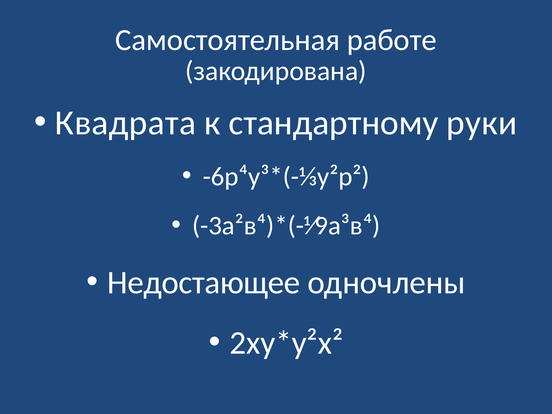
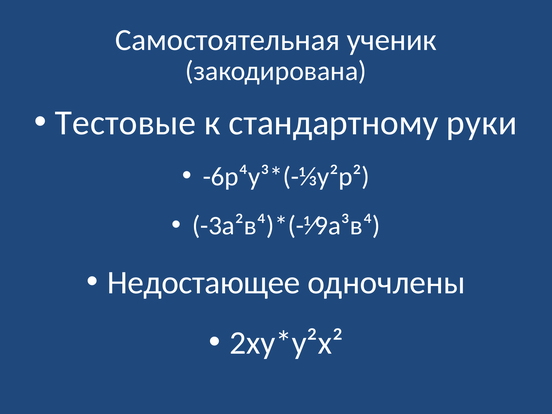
работе: работе -> ученик (392, 40)
Квадрата: Квадрата -> Тестовые (125, 123)
